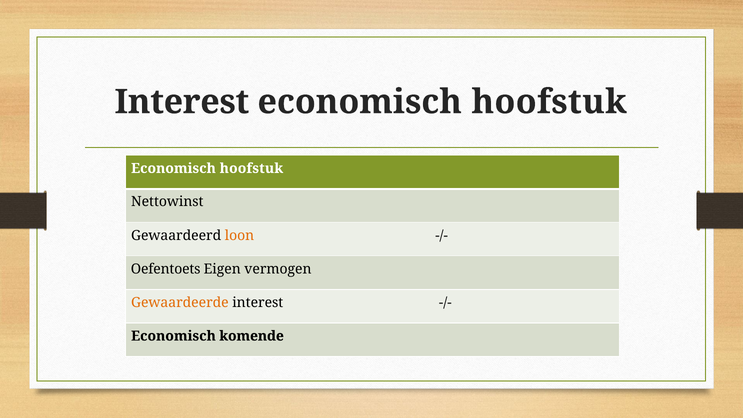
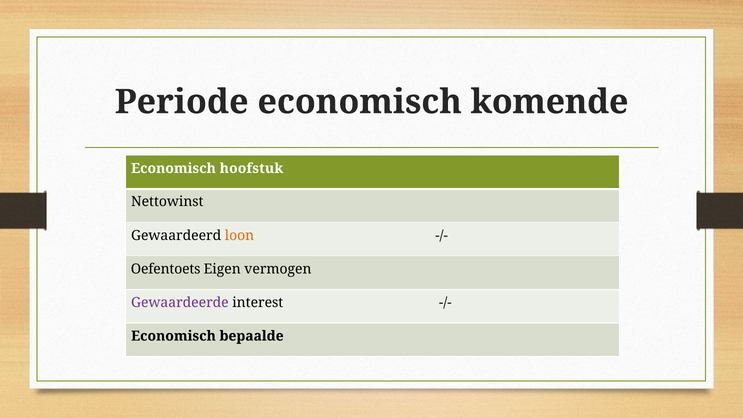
Interest: Interest -> Periode (182, 102)
hoofstuk: hoofstuk -> komende (549, 102)
Gewaardeerde colour: orange -> purple (180, 302)
komende: komende -> bepaalde (252, 336)
